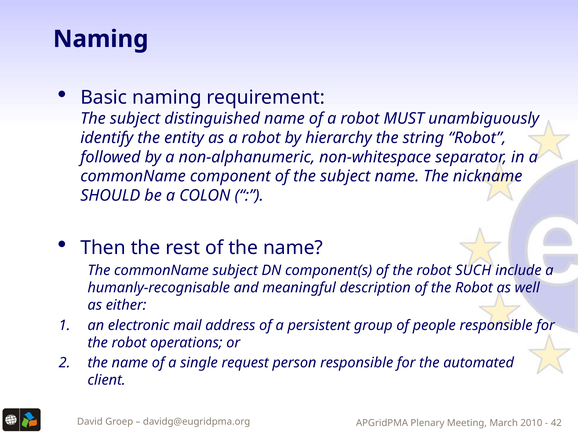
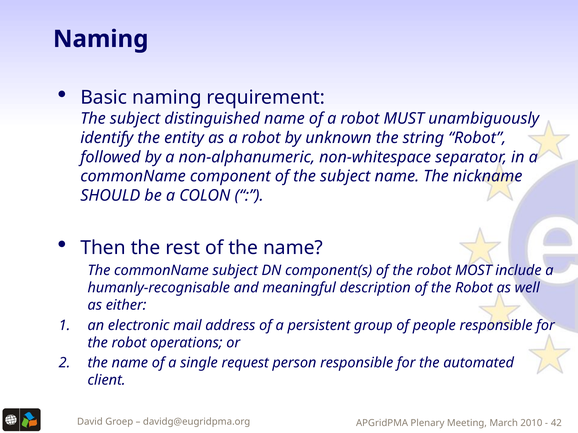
hierarchy: hierarchy -> unknown (338, 138)
SUCH: SUCH -> MOST (473, 271)
